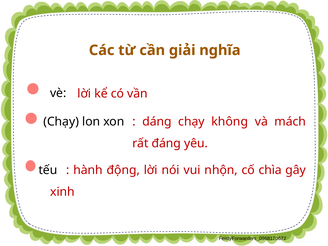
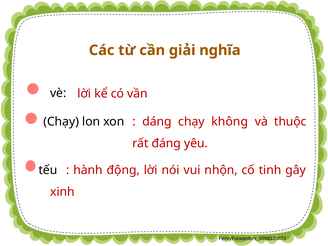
mách: mách -> thuộc (290, 122)
chìa: chìa -> tinh (270, 170)
